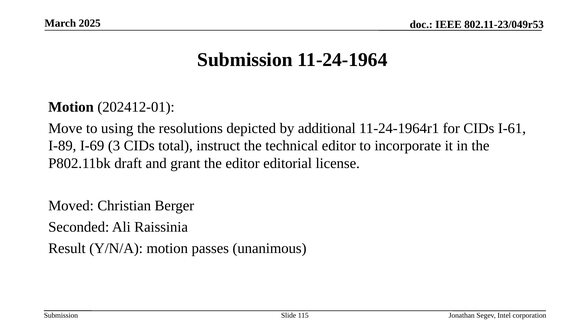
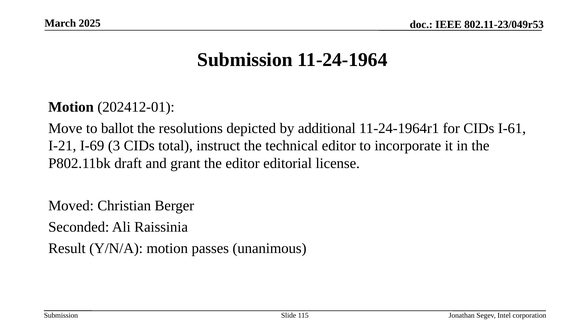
using: using -> ballot (117, 128)
I-89: I-89 -> I-21 (62, 146)
